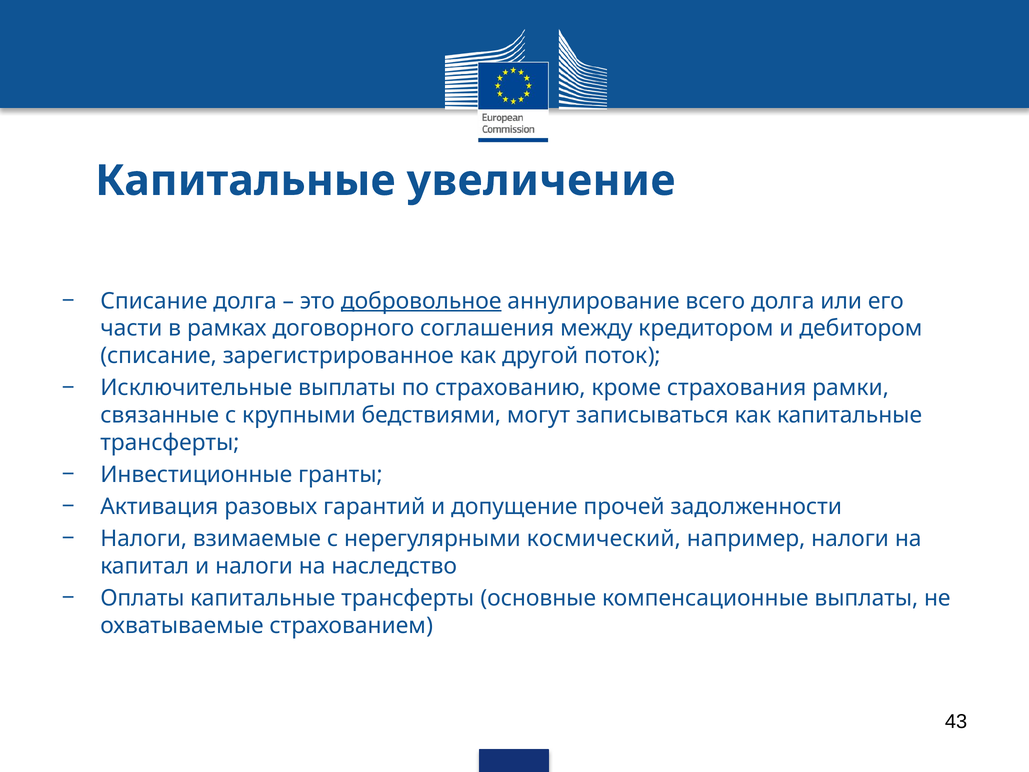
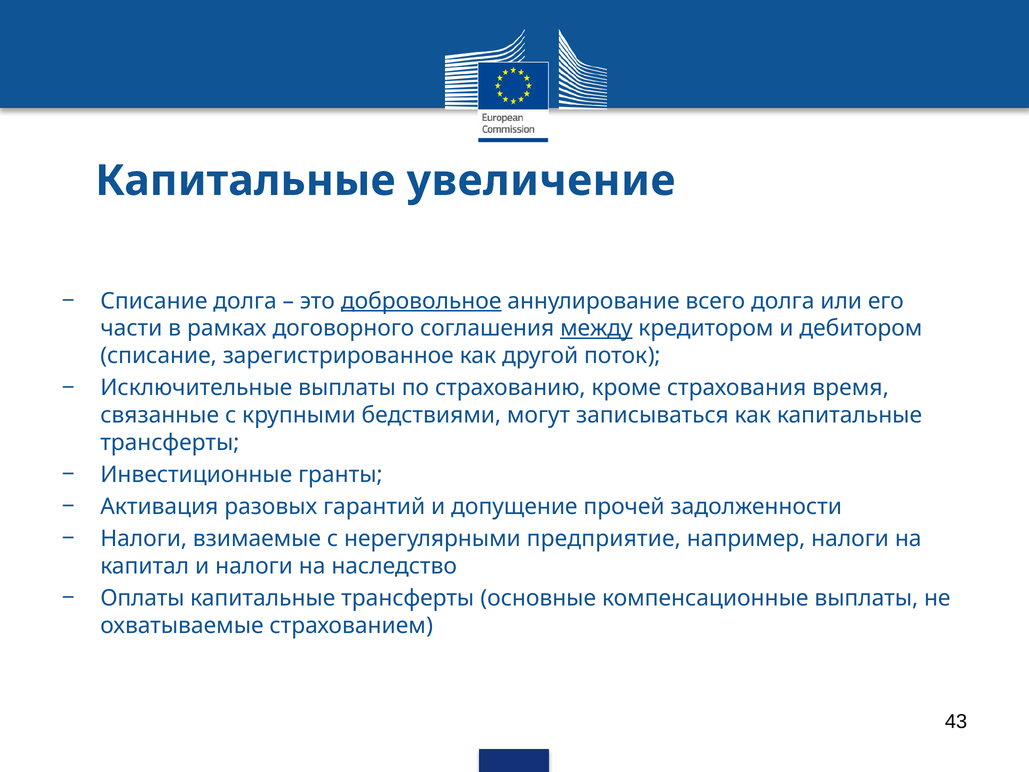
между underline: none -> present (596, 328)
рамки: рамки -> время (851, 388)
космический: космический -> предприятие (604, 539)
